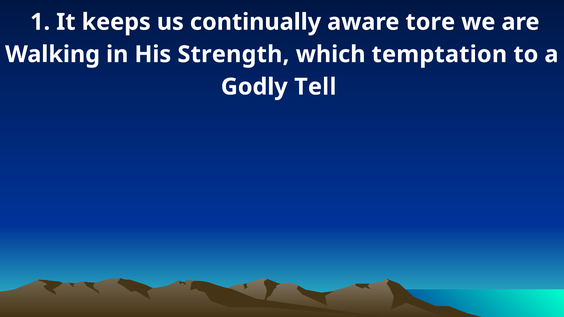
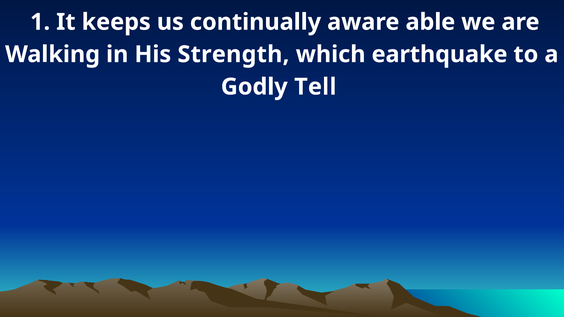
tore: tore -> able (430, 22)
temptation: temptation -> earthquake (440, 54)
